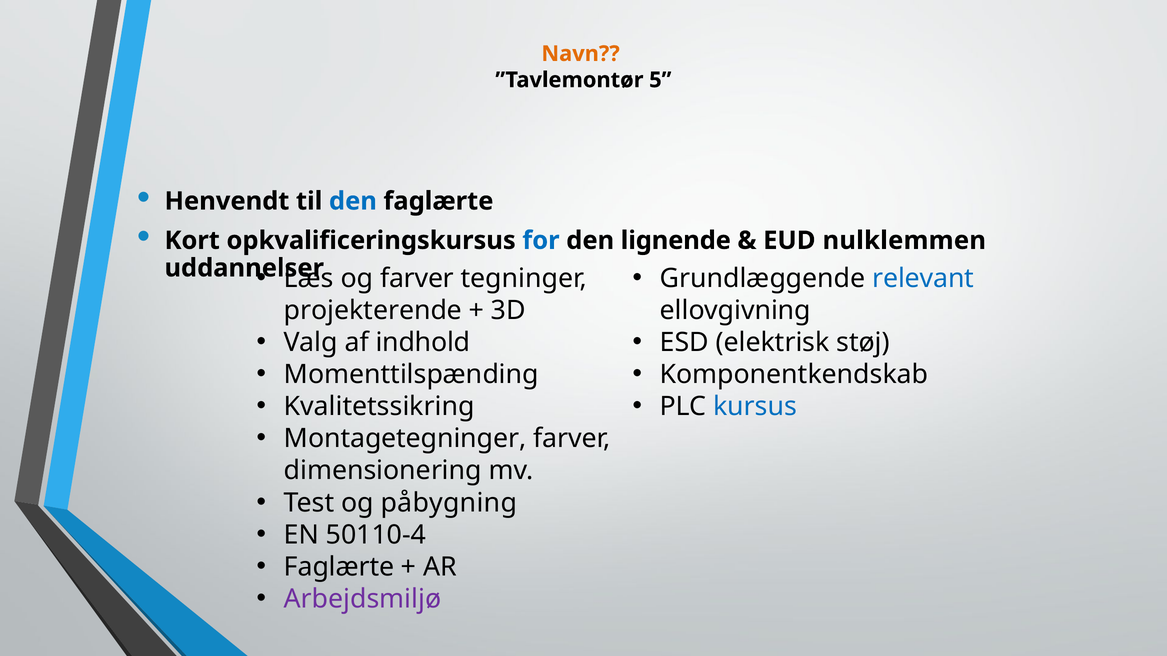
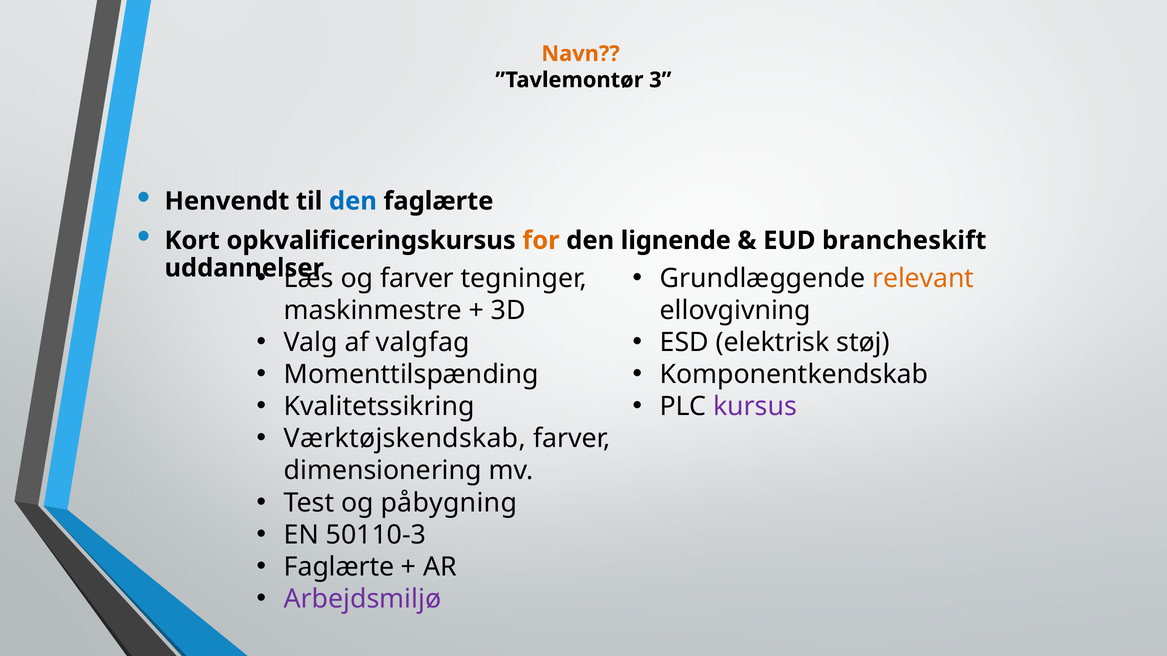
5: 5 -> 3 (660, 80)
for colour: blue -> orange (541, 241)
nulklemmen: nulklemmen -> brancheskift (904, 241)
relevant colour: blue -> orange (923, 278)
projekterende: projekterende -> maskinmestre (373, 311)
indhold: indhold -> valgfag (423, 343)
kursus colour: blue -> purple (755, 407)
Montagetegninger: Montagetegninger -> Værktøjskendskab (405, 439)
50110-4: 50110-4 -> 50110-3 (376, 535)
